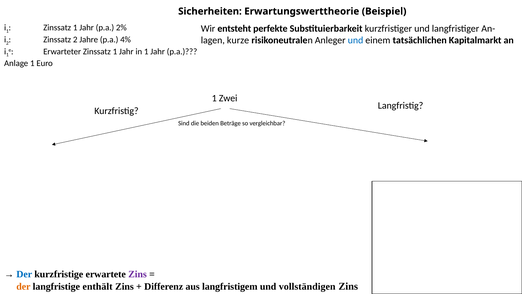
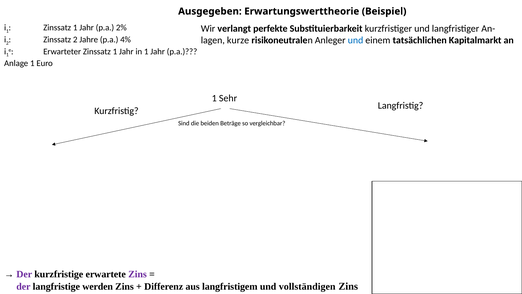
Sicherheiten: Sicherheiten -> Ausgegeben (210, 11)
entsteht: entsteht -> verlangt (234, 28)
Zwei: Zwei -> Sehr (228, 98)
Der colour: blue -> purple (24, 274)
der colour: orange -> purple (23, 286)
enthält: enthält -> werden (98, 286)
